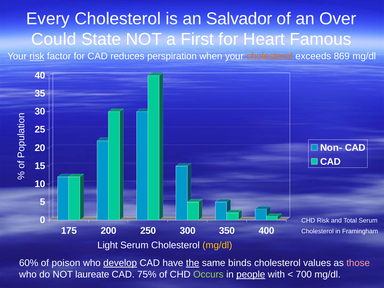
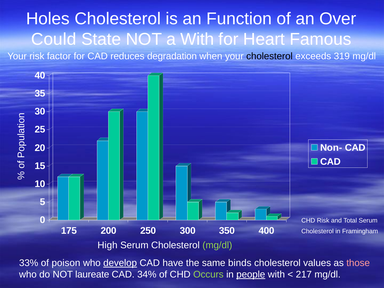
Every: Every -> Holes (48, 19)
Salvador: Salvador -> Function (239, 19)
a First: First -> With (197, 39)
risk underline: present -> none (37, 56)
perspiration: perspiration -> degradation (172, 56)
cholesterol colour: orange -> black (269, 56)
869: 869 -> 319 (342, 56)
Light: Light -> High (107, 245)
mg/dl colour: yellow -> light green (217, 245)
60%: 60% -> 33% (29, 263)
the underline: present -> none (193, 263)
75%: 75% -> 34% (147, 274)
700: 700 -> 217 (304, 274)
